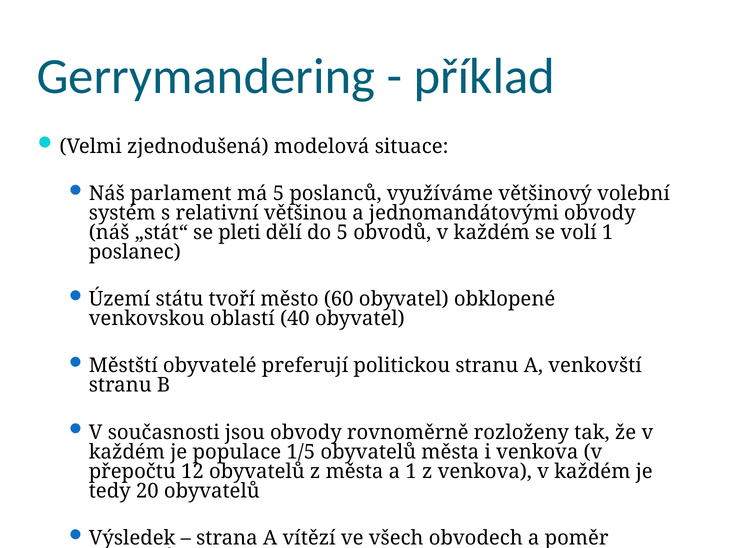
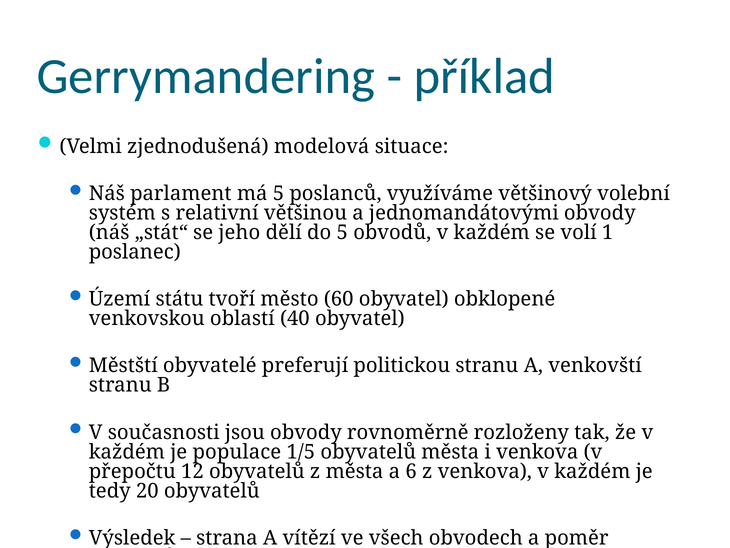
pleti: pleti -> jeho (239, 232)
a 1: 1 -> 6 (411, 471)
